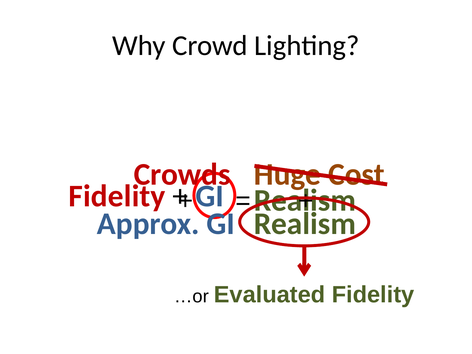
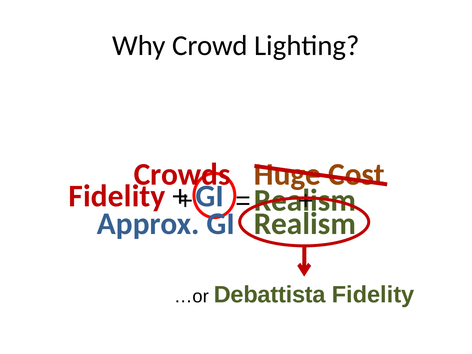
Evaluated: Evaluated -> Debattista (270, 295)
